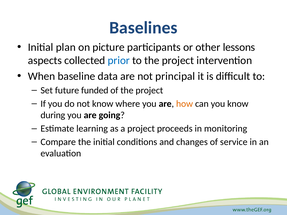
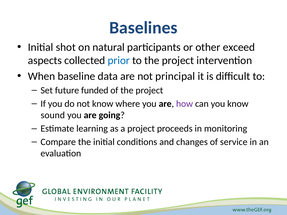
plan: plan -> shot (66, 47)
picture: picture -> natural (109, 47)
lessons: lessons -> exceed (239, 47)
how colour: orange -> purple (185, 104)
during: during -> sound (53, 115)
